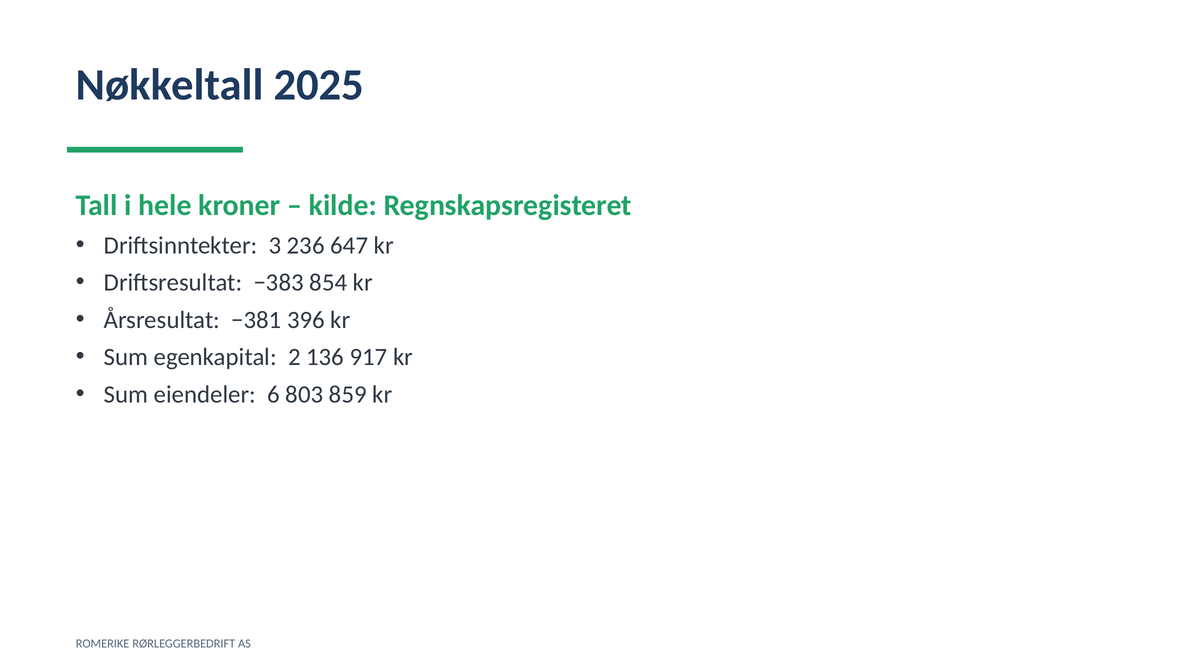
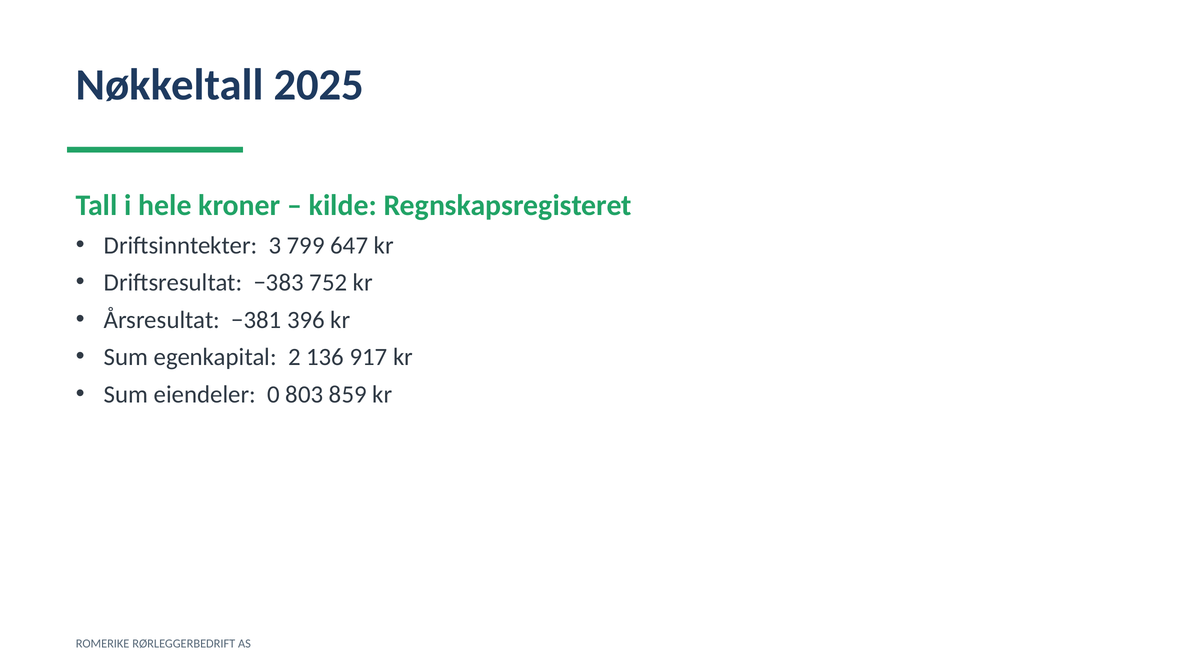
236: 236 -> 799 (306, 245)
854: 854 -> 752 (328, 282)
6: 6 -> 0 (274, 394)
